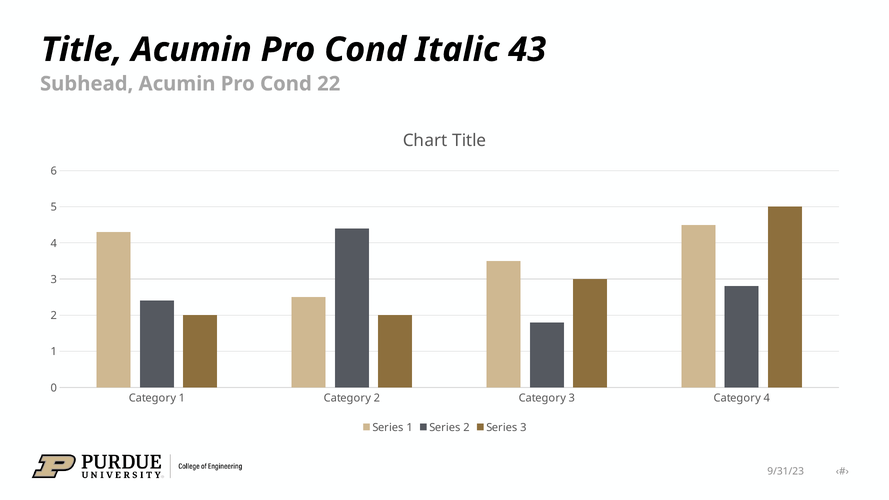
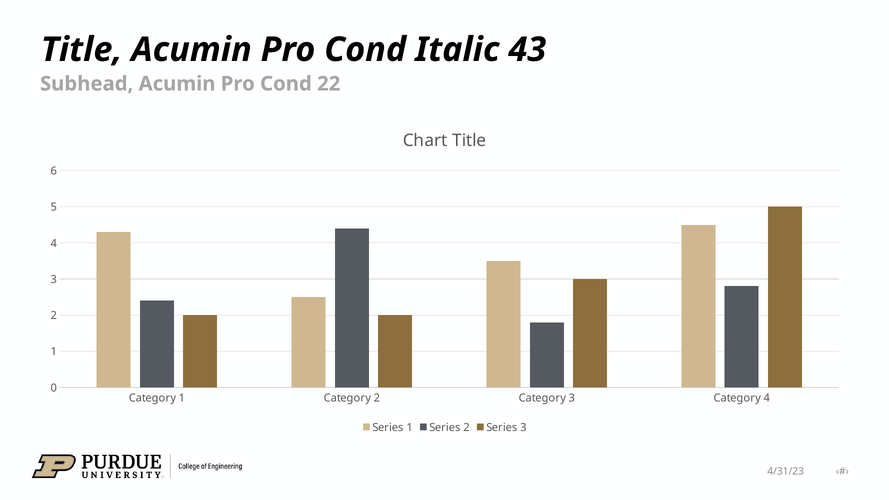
9/31/23: 9/31/23 -> 4/31/23 (786, 471)
